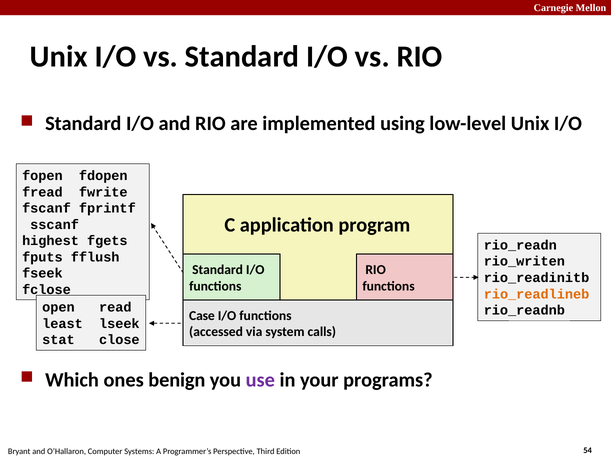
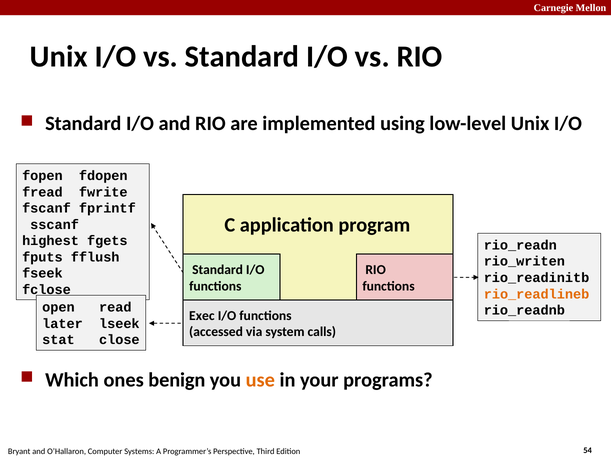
Case: Case -> Exec (202, 316)
least: least -> later (63, 324)
use colour: purple -> orange (260, 380)
